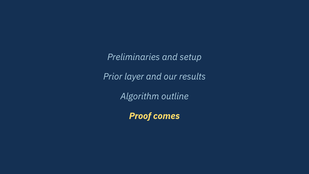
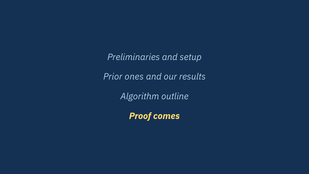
layer: layer -> ones (134, 77)
